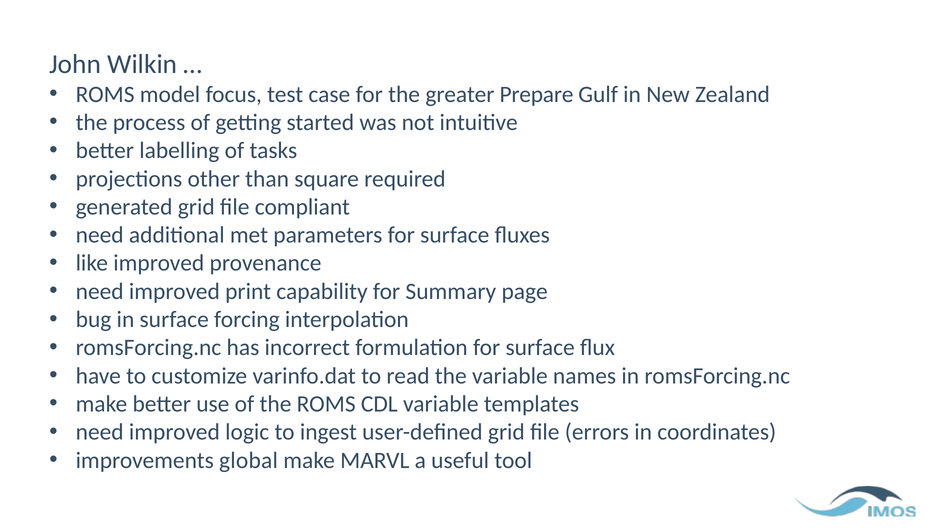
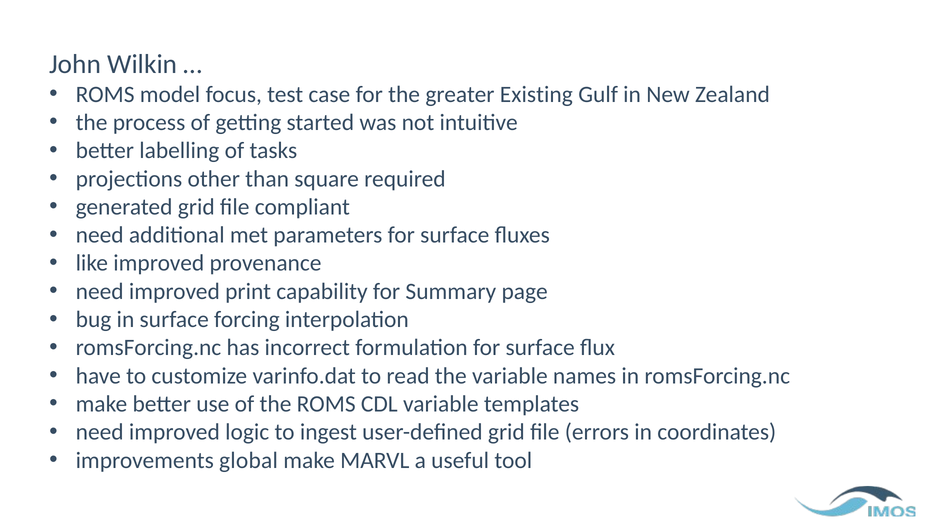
Prepare: Prepare -> Existing (536, 94)
